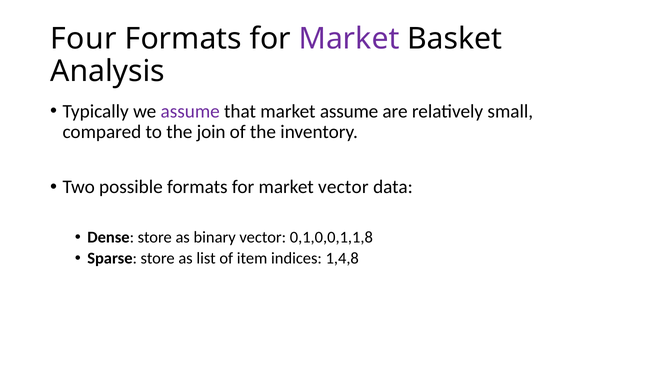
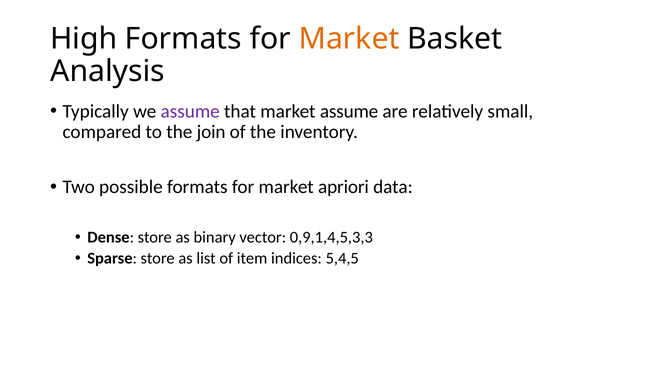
Four: Four -> High (84, 39)
Market colour: purple -> orange (349, 39)
market vector: vector -> apriori (343, 187)
0,1,0,0,1,1,8: 0,1,0,0,1,1,8 -> 0,9,1,4,5,3,3 (331, 238)
1,4,8: 1,4,8 -> 5,4,5 (342, 259)
